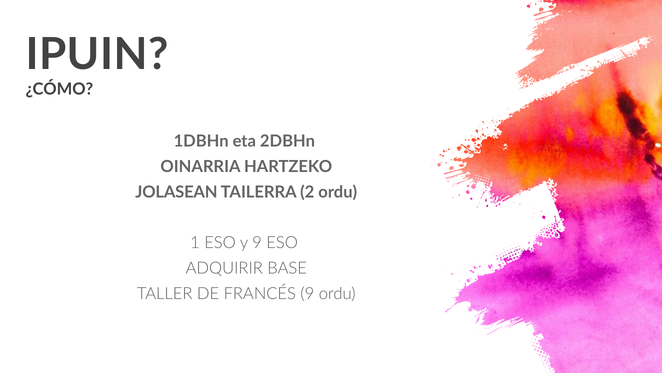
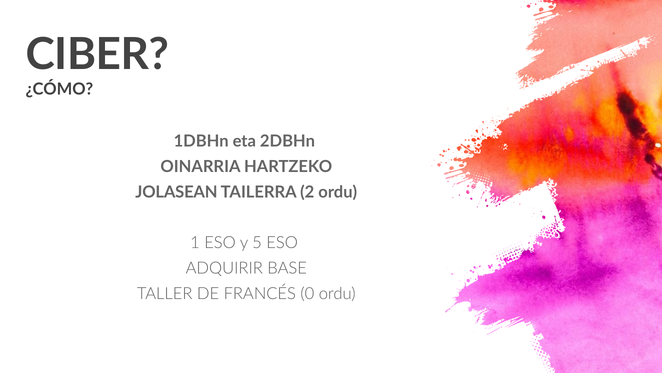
IPUIN: IPUIN -> CIBER (97, 54)
y 9: 9 -> 5 (257, 243)
FRANCÉS 9: 9 -> 0 (307, 293)
